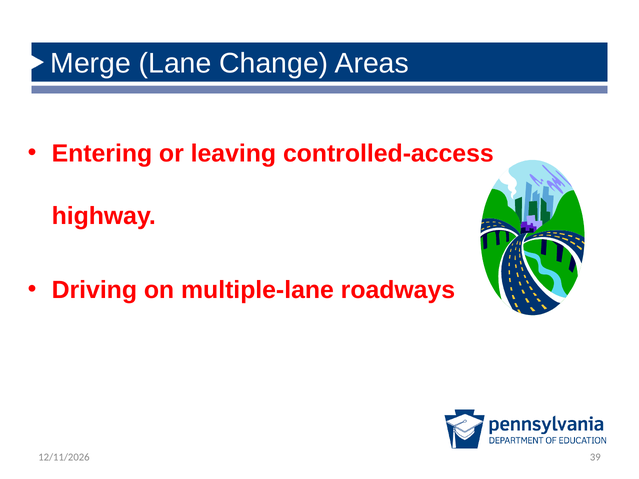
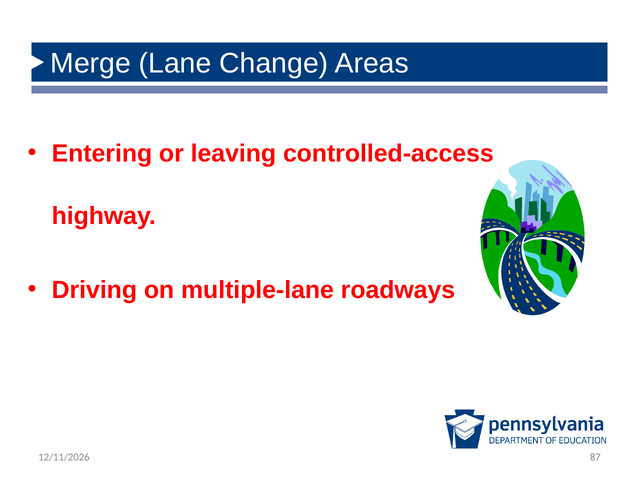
39: 39 -> 87 (595, 458)
